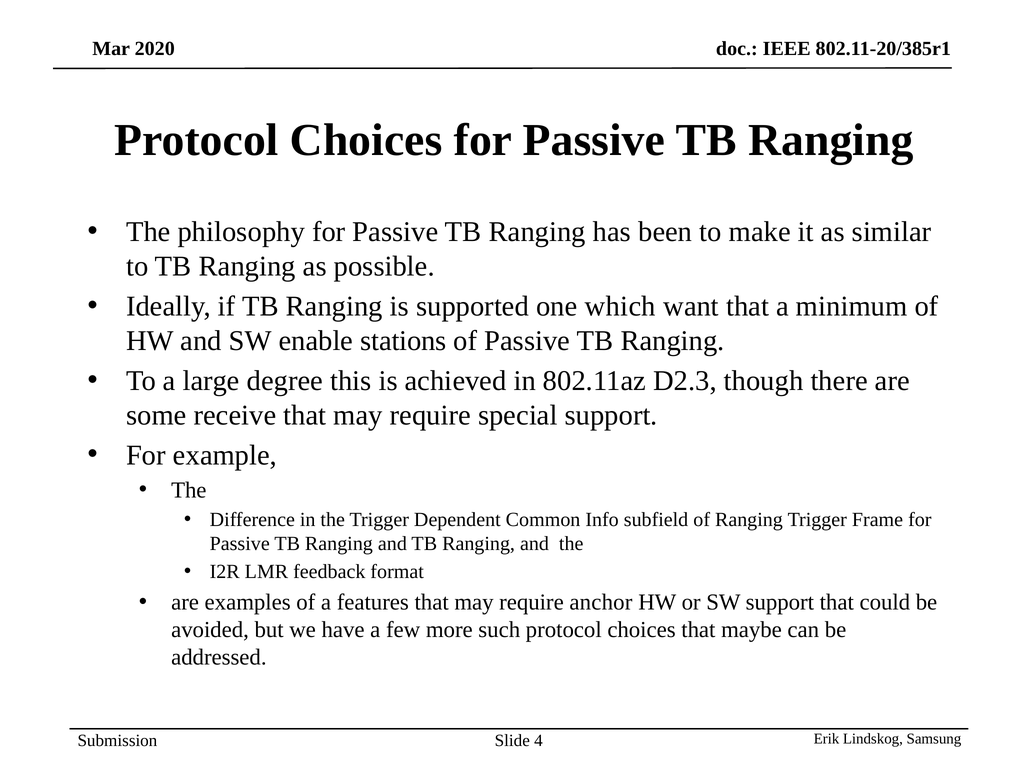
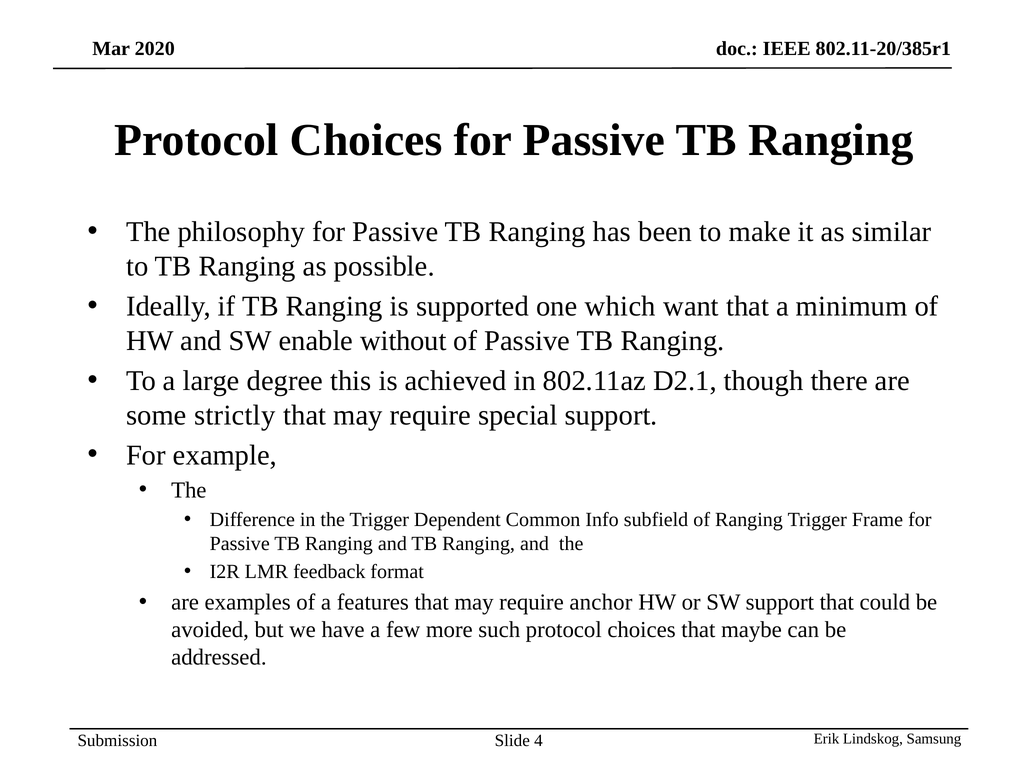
stations: stations -> without (403, 341)
D2.3: D2.3 -> D2.1 (685, 381)
receive: receive -> strictly (235, 415)
